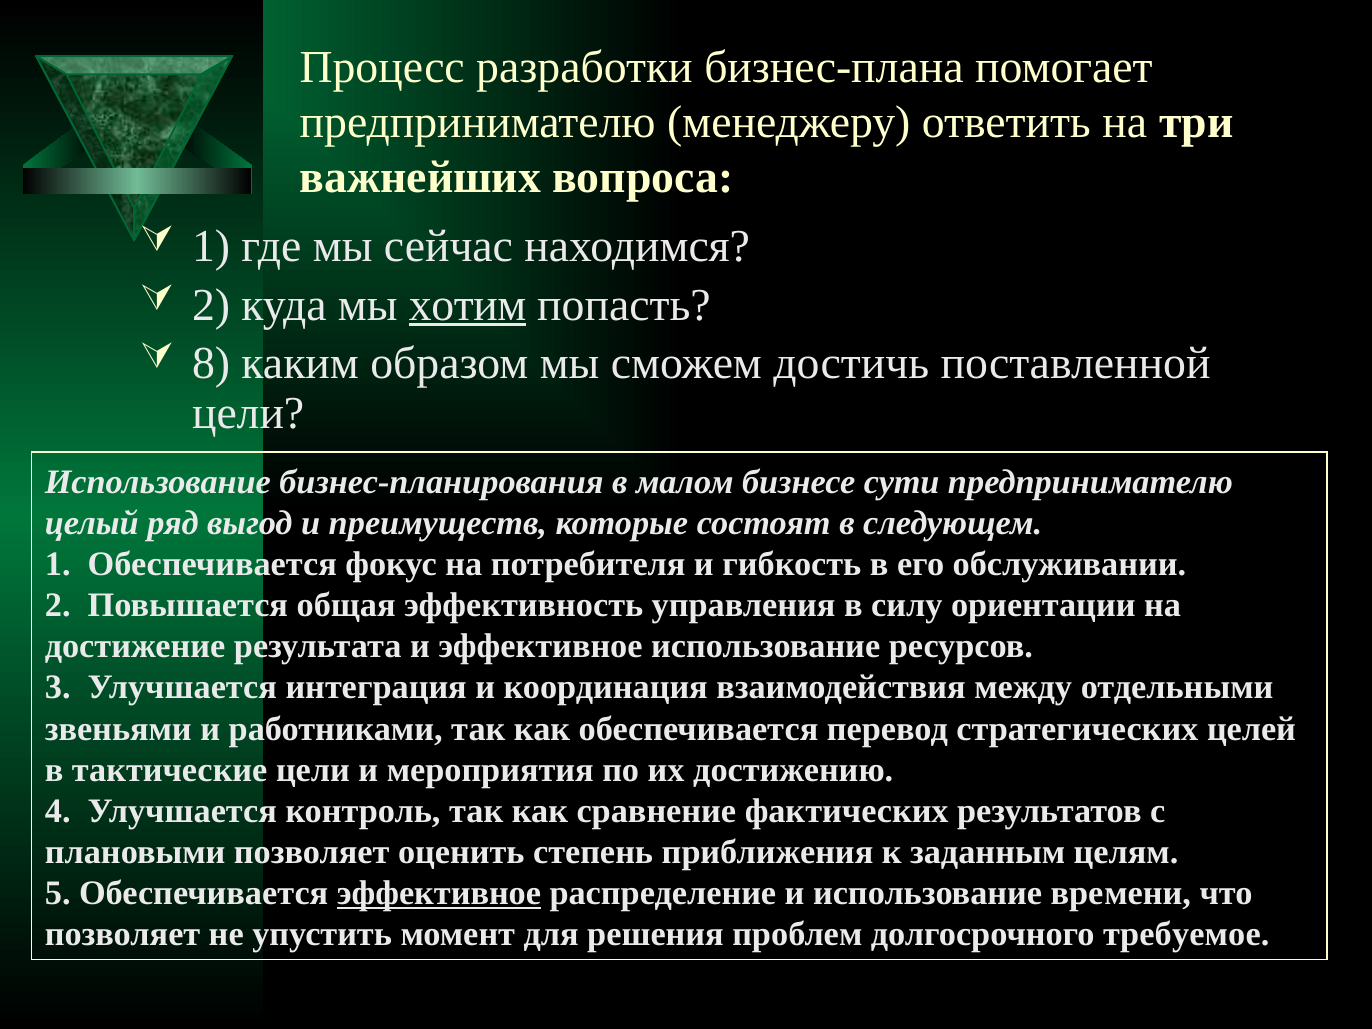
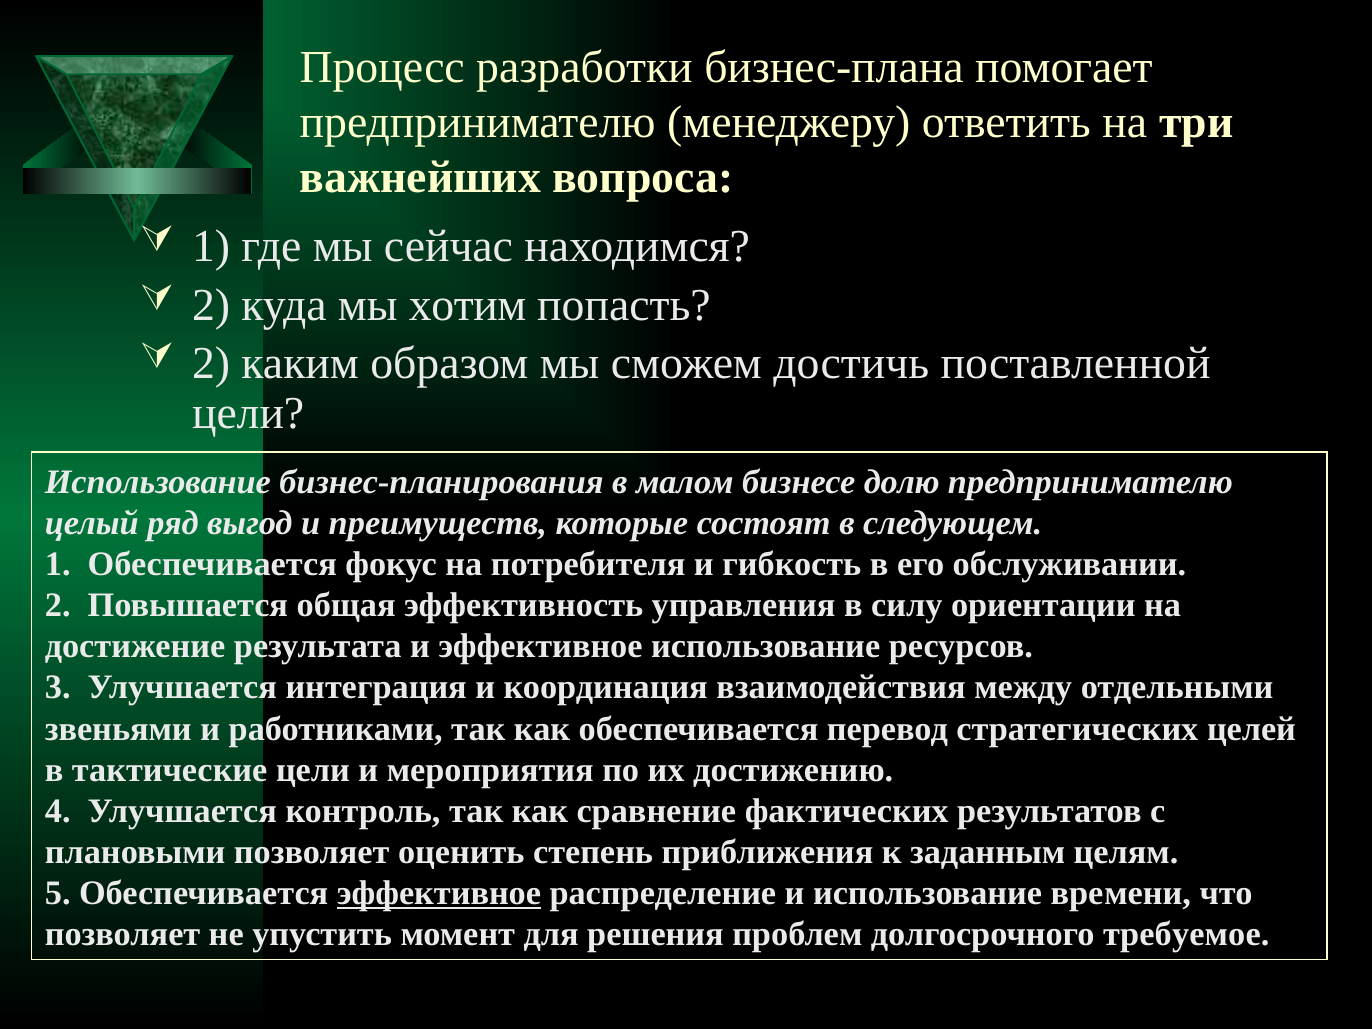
хотим underline: present -> none (468, 305)
8: 8 -> 2 (211, 364)
сути: сути -> долю (902, 482)
